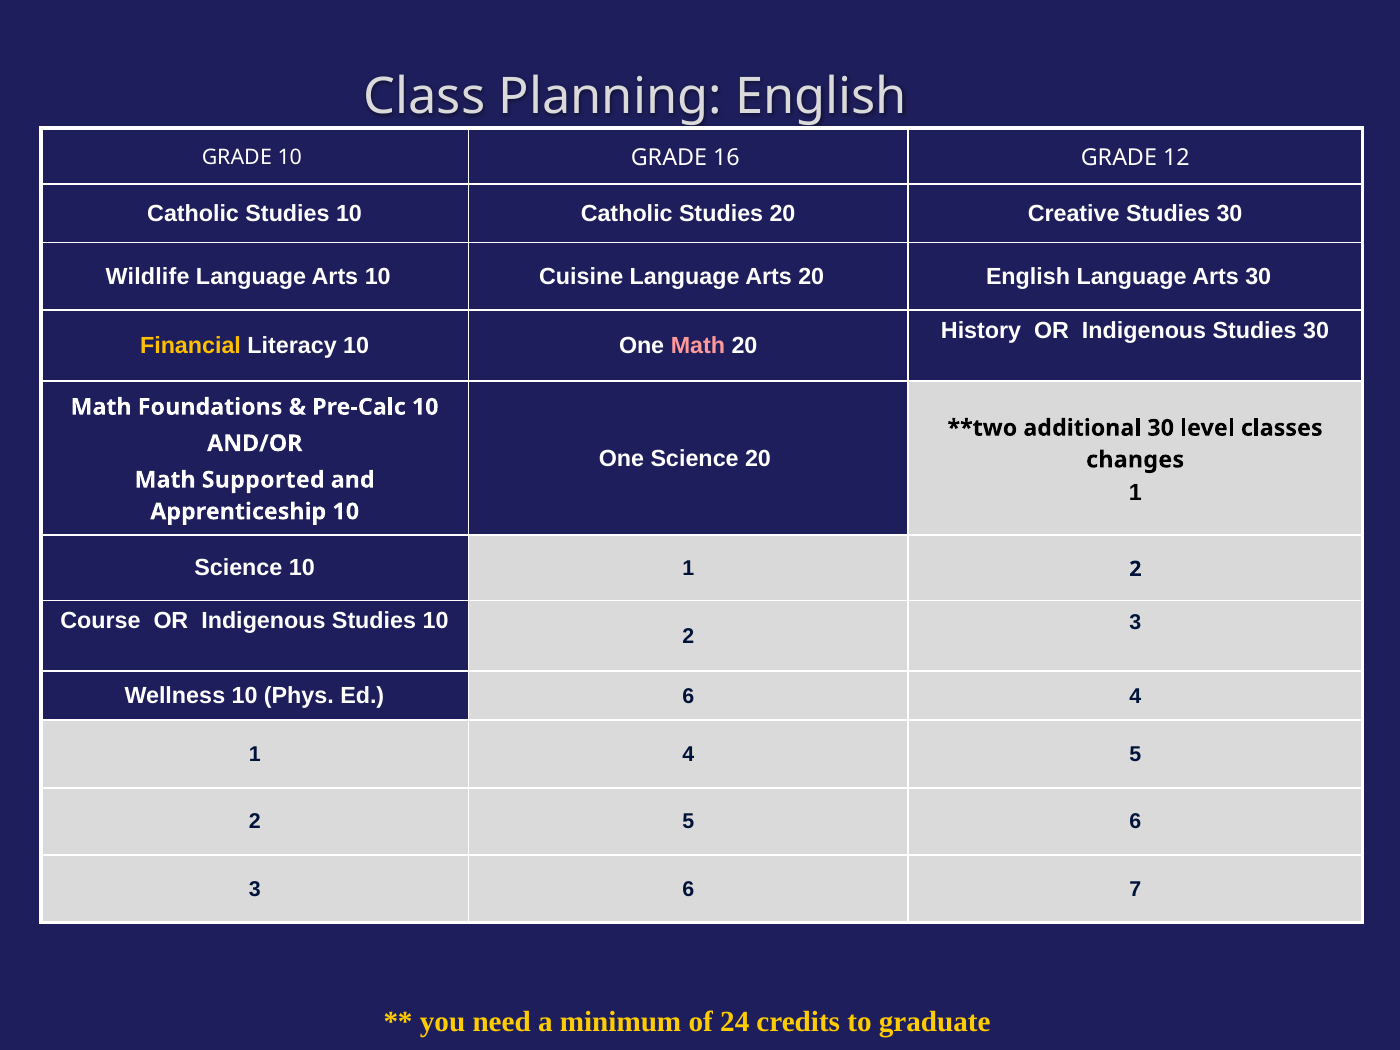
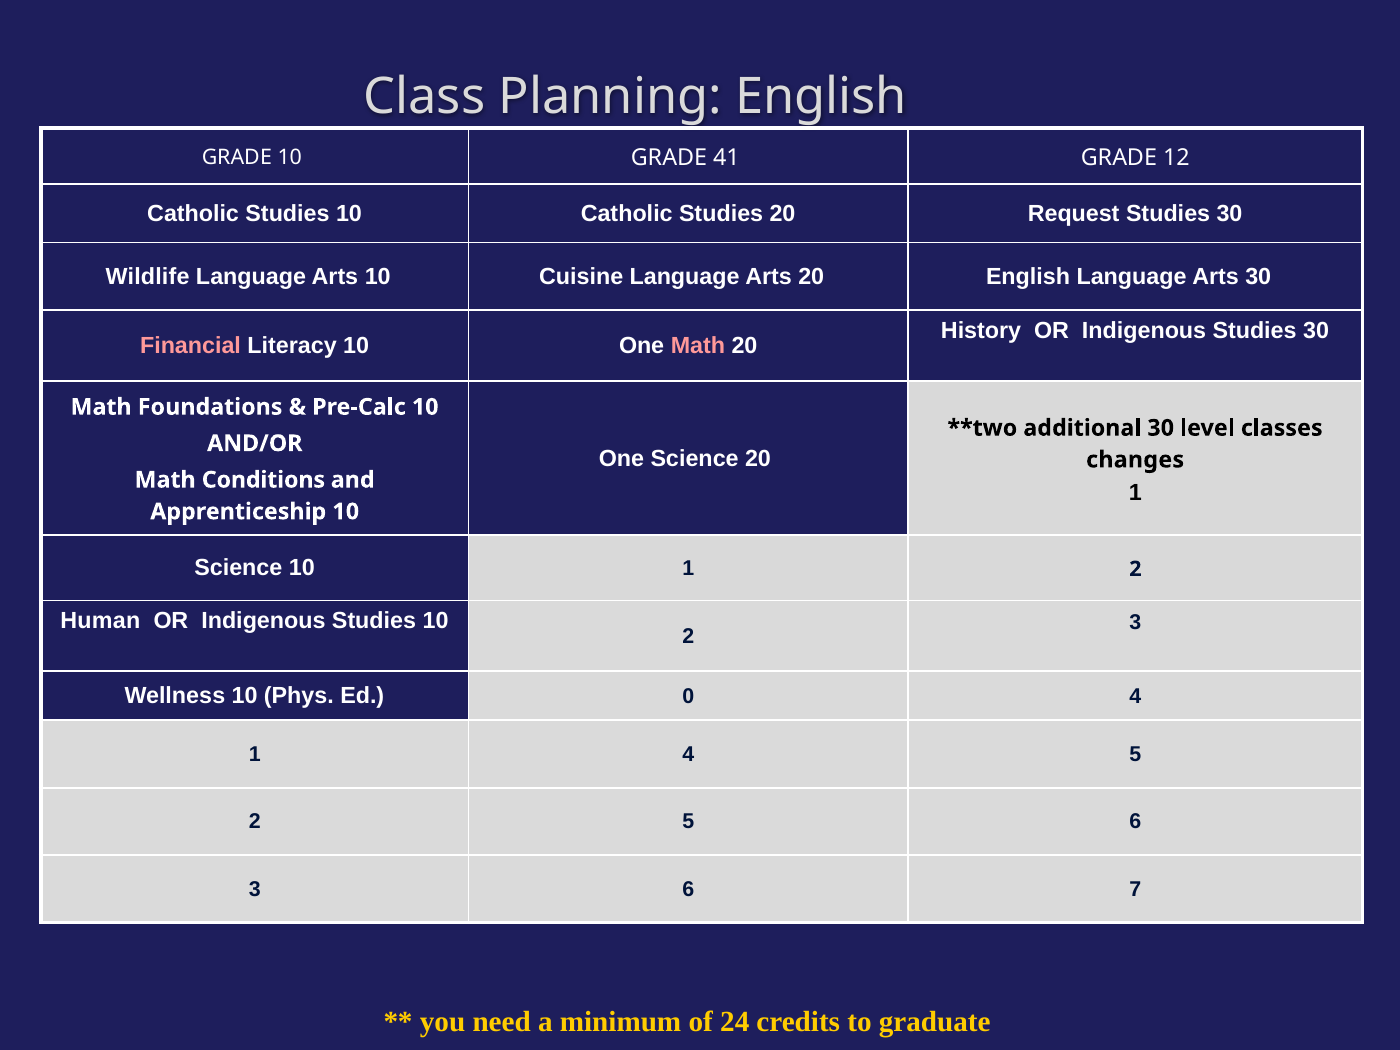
16: 16 -> 41 (726, 157)
Creative: Creative -> Request (1074, 214)
Financial colour: yellow -> pink (191, 346)
Supported: Supported -> Conditions (263, 480)
Course: Course -> Human (100, 621)
Ed 6: 6 -> 0 (688, 696)
